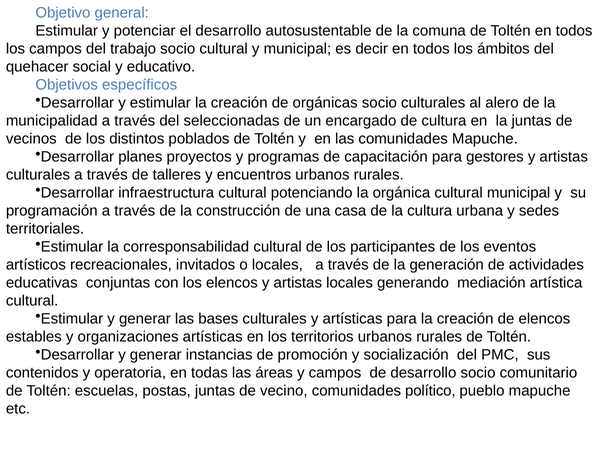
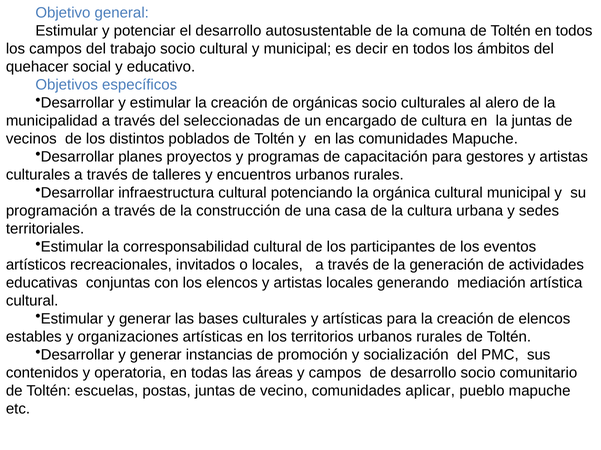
político: político -> aplicar (430, 392)
